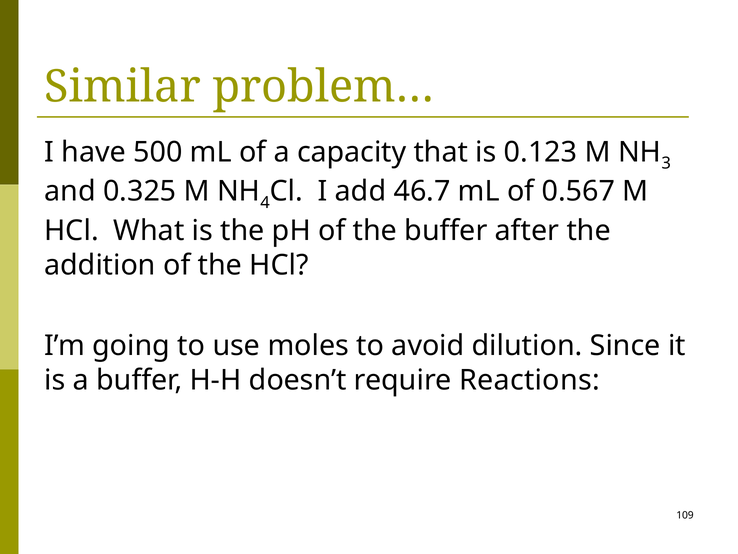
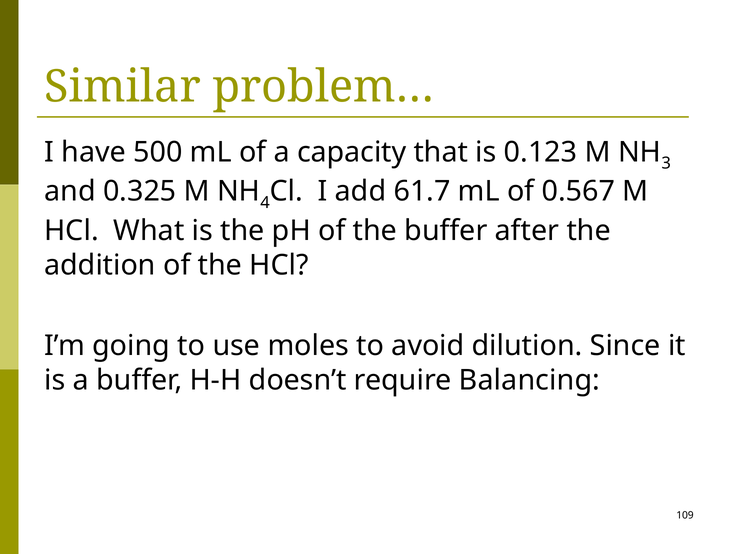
46.7: 46.7 -> 61.7 (422, 191)
Reactions: Reactions -> Balancing (530, 380)
